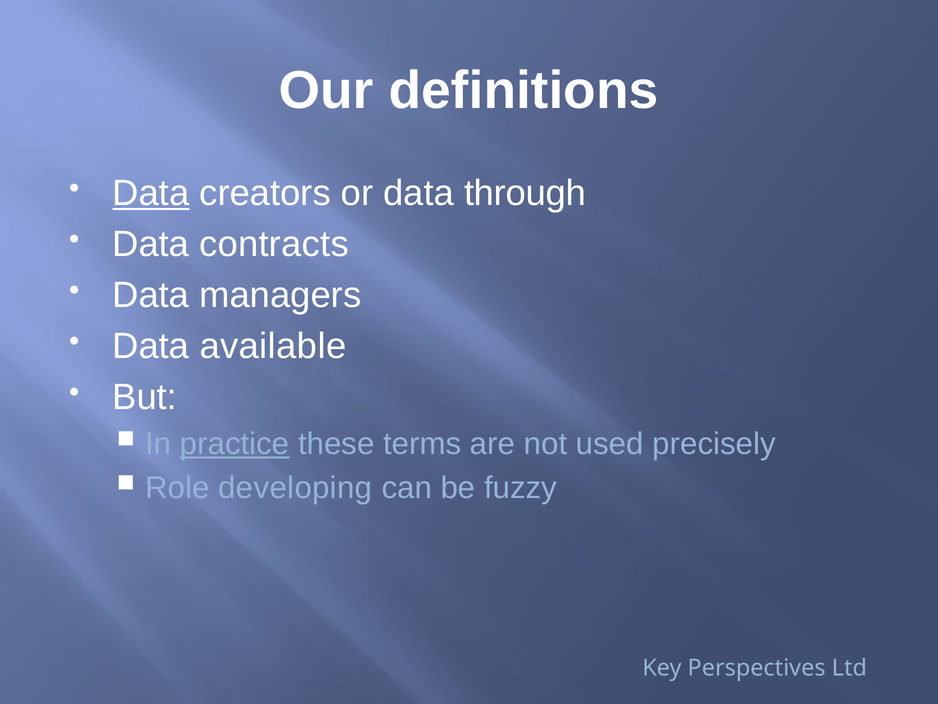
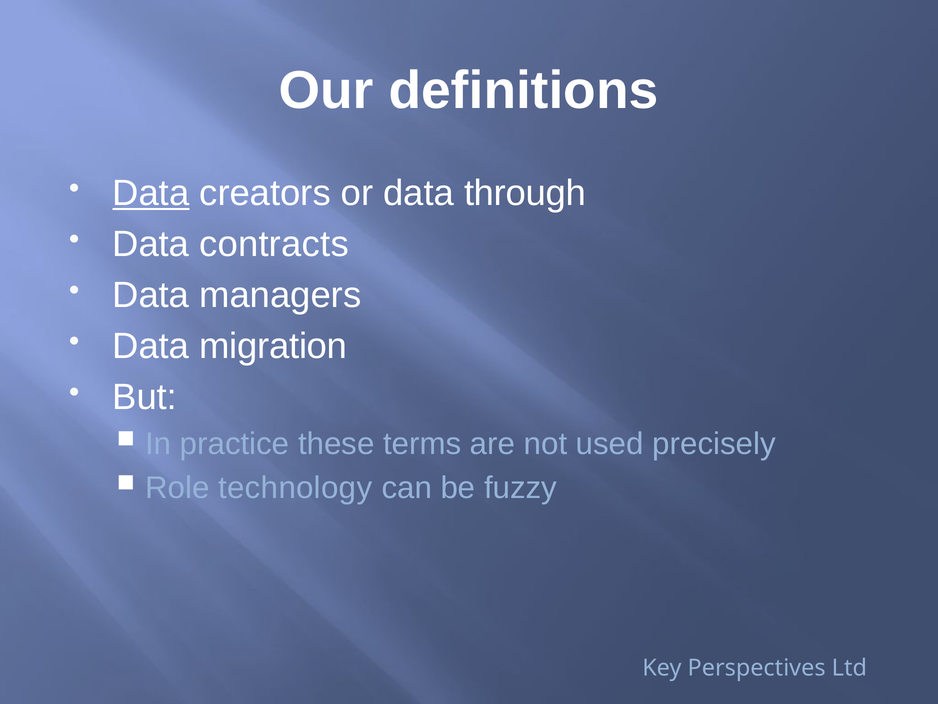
available: available -> migration (273, 346)
practice underline: present -> none (235, 444)
developing: developing -> technology (295, 487)
